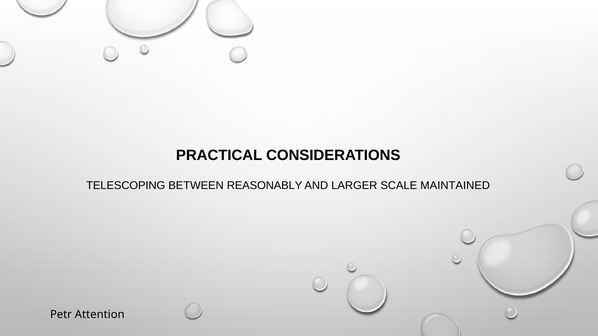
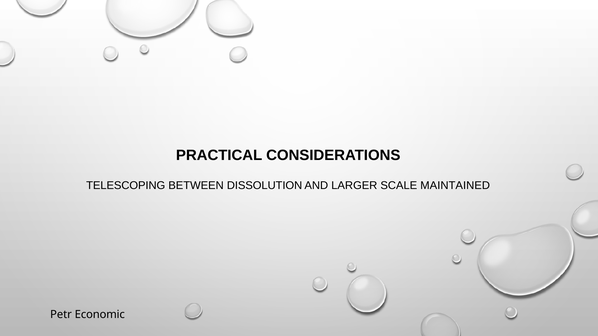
REASONABLY: REASONABLY -> DISSOLUTION (265, 186)
Attention: Attention -> Economic (100, 315)
